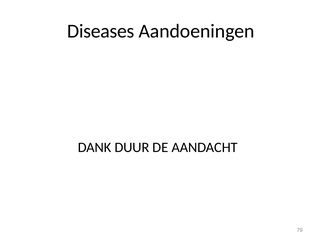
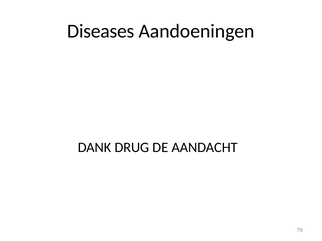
DUUR: DUUR -> DRUG (132, 148)
